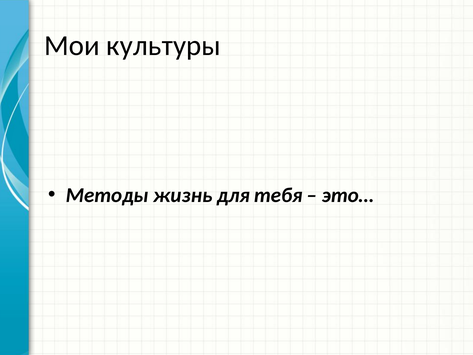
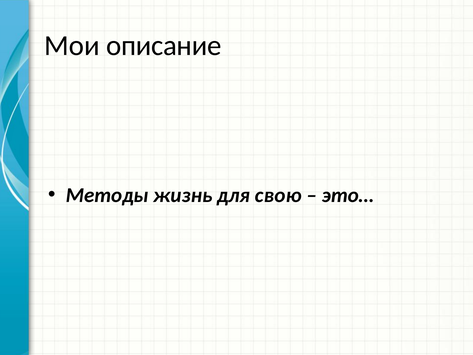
культуры: культуры -> описание (164, 46)
тебя: тебя -> свою (278, 195)
